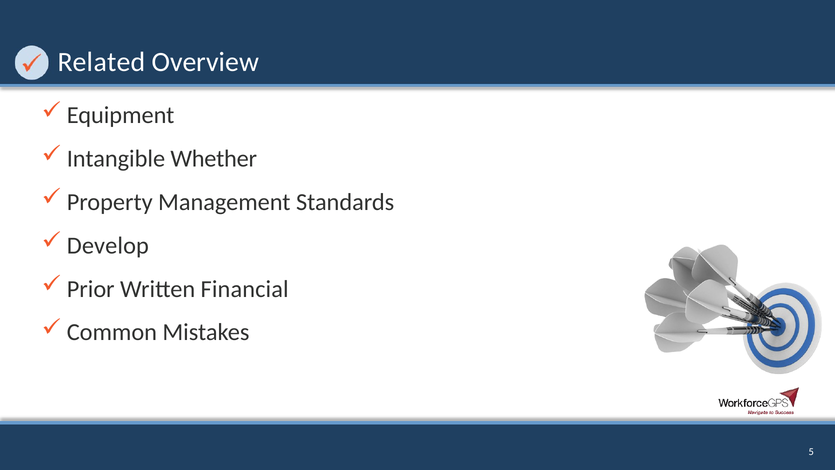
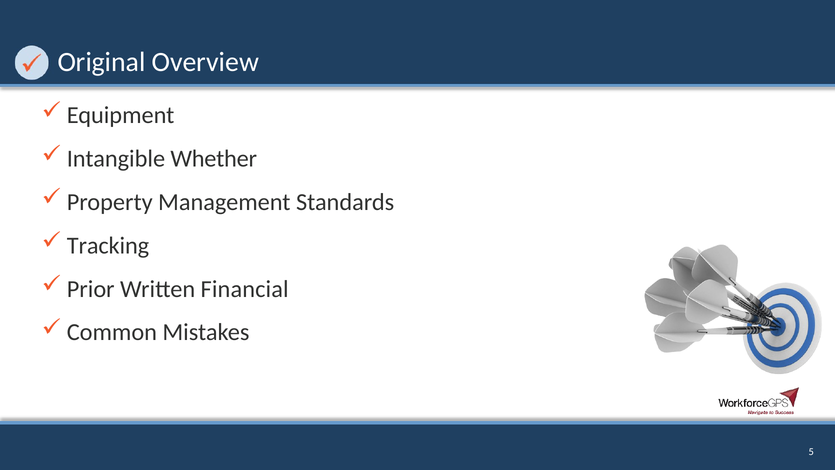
Related: Related -> Original (102, 62)
Develop: Develop -> Tracking (108, 245)
